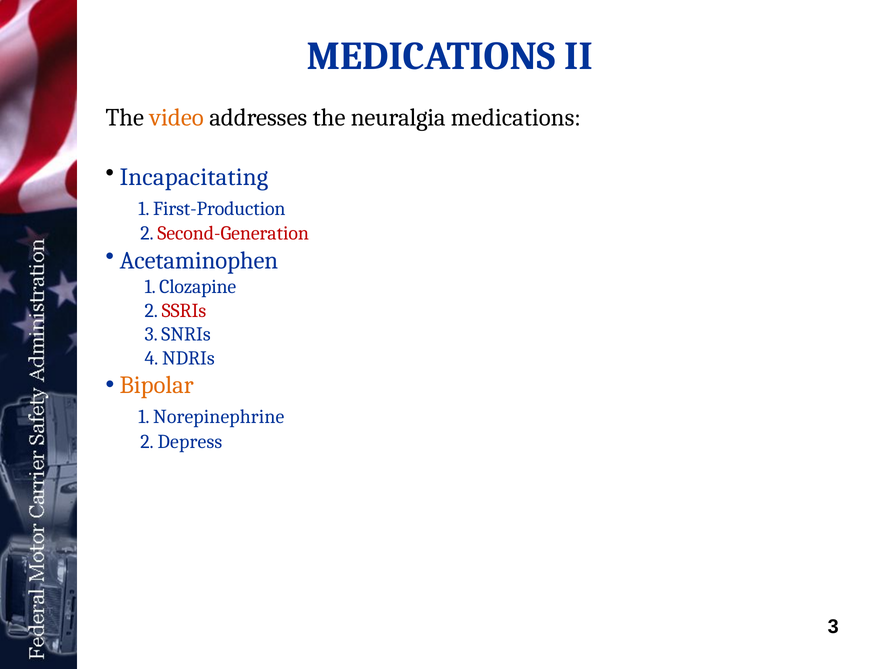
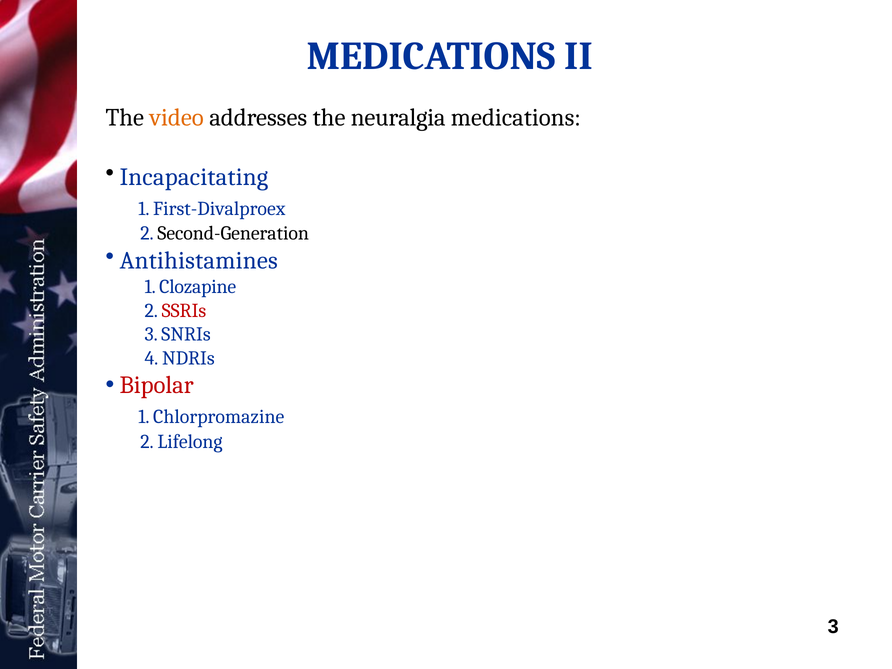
First-Production: First-Production -> First-Divalproex (219, 209)
Second-Generation colour: red -> black (233, 233)
Acetaminophen: Acetaminophen -> Antihistamines (199, 260)
Bipolar colour: orange -> red (157, 385)
Norepinephrine: Norepinephrine -> Chlorpromazine (219, 417)
Depress: Depress -> Lifelong (190, 441)
